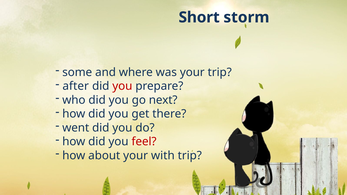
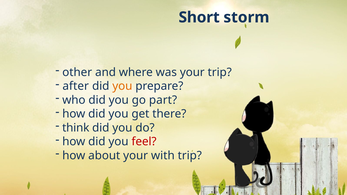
some: some -> other (77, 72)
you colour: red -> orange (122, 86)
next: next -> part (163, 100)
went: went -> think (76, 128)
